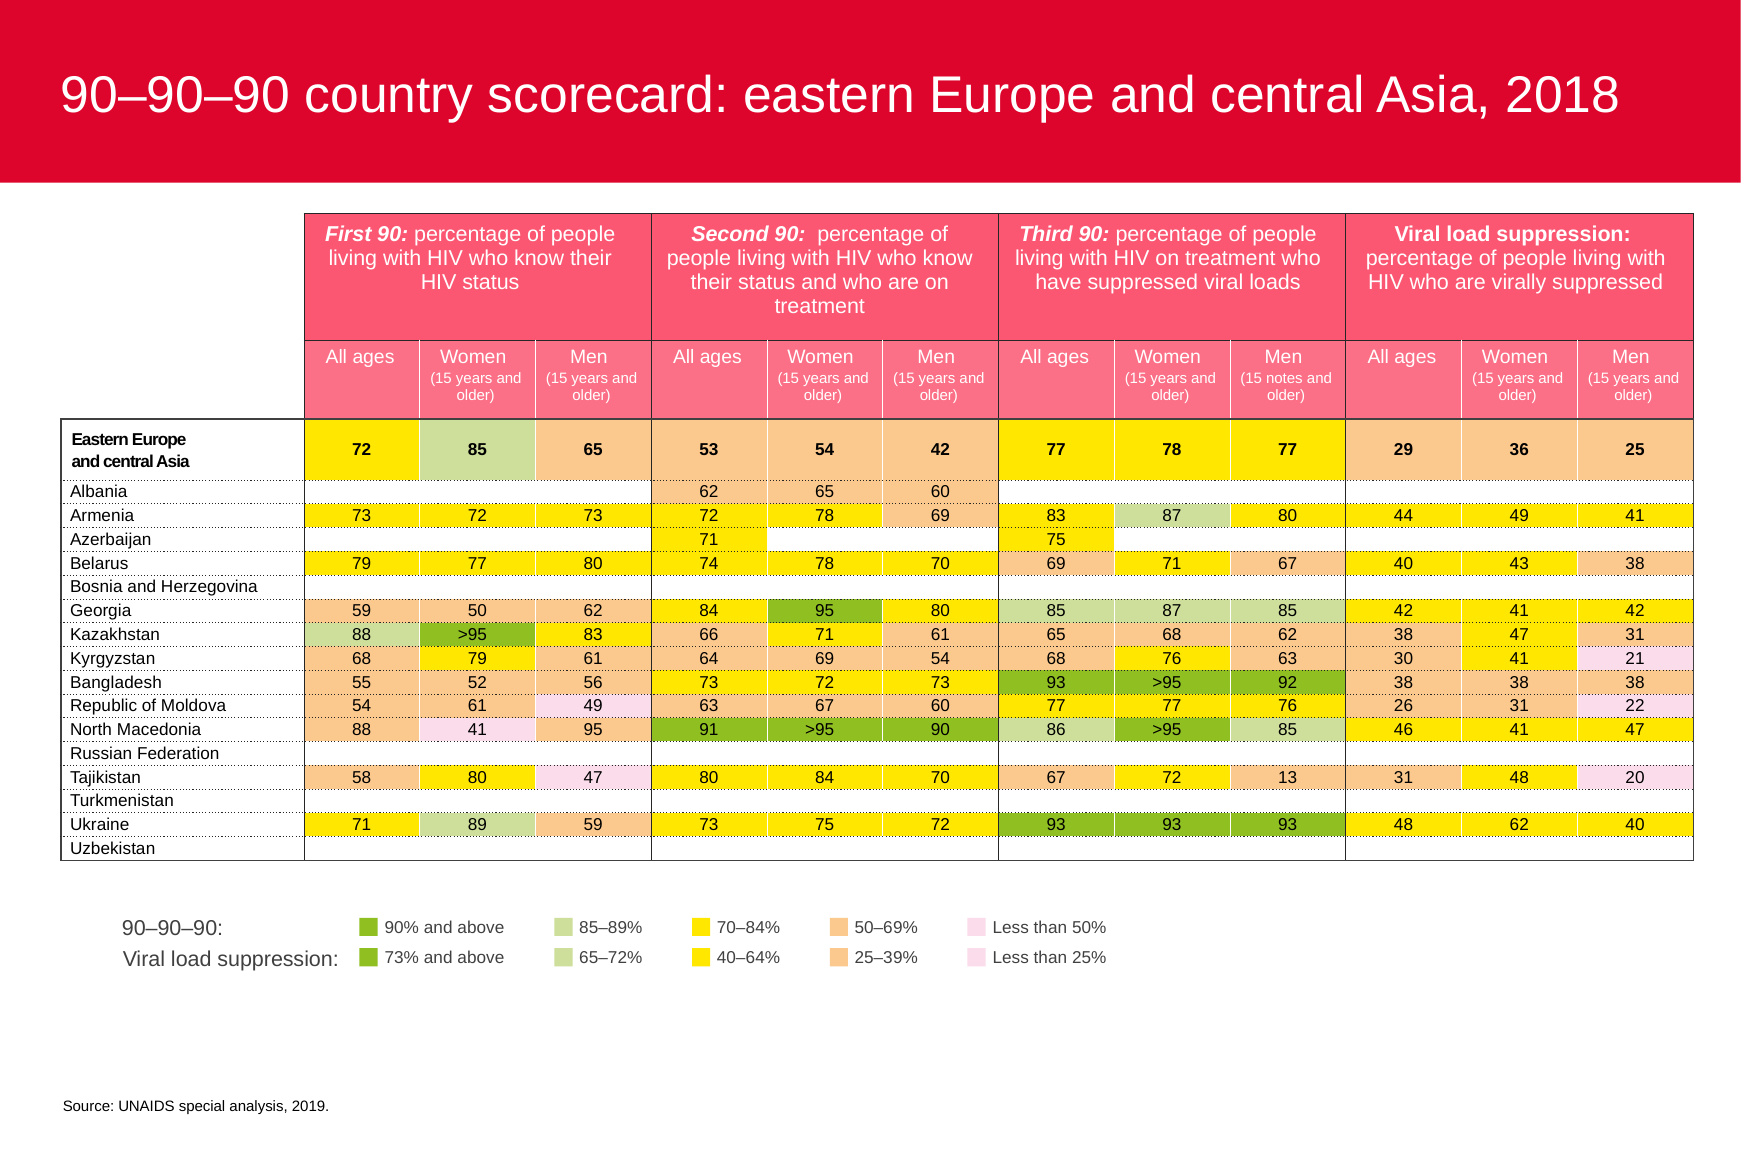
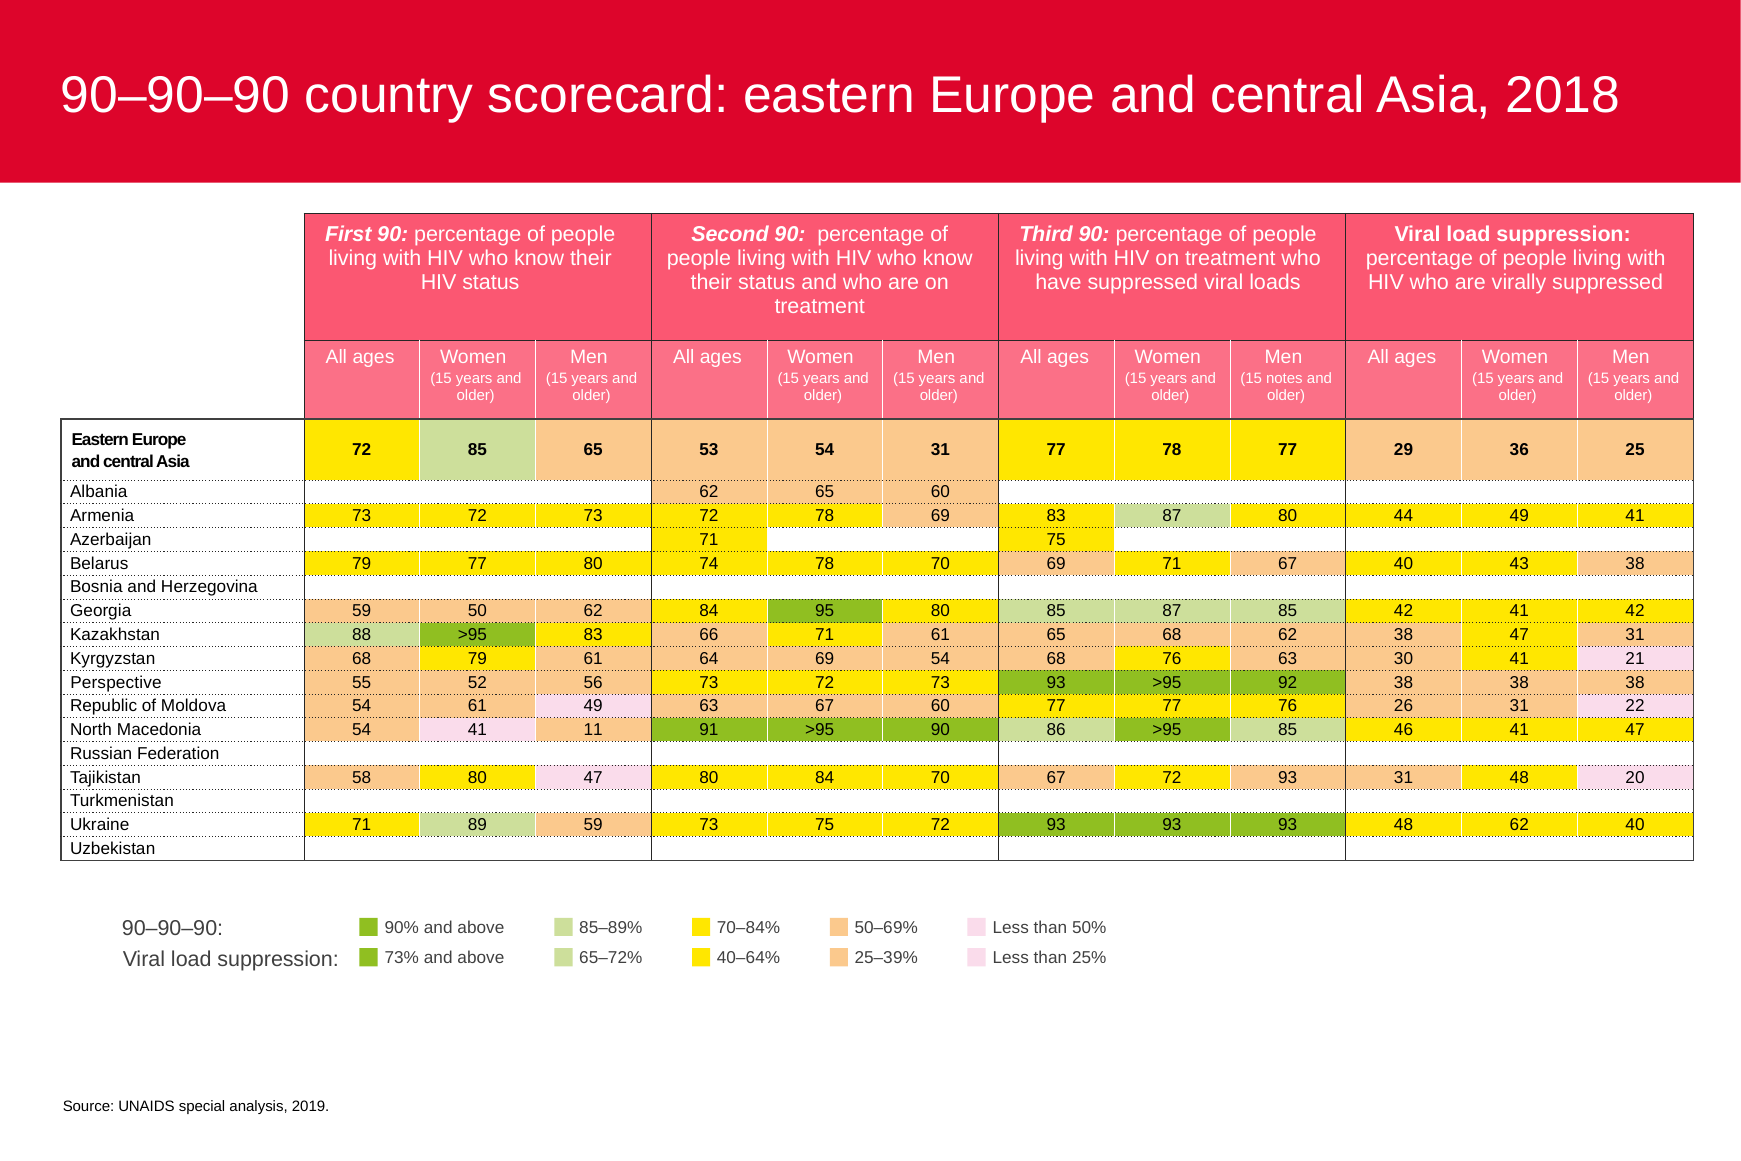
54 42: 42 -> 31 (940, 450)
Bangladesh: Bangladesh -> Perspective (116, 682)
Macedonia 88: 88 -> 54 (362, 730)
41 95: 95 -> 11 (593, 730)
67 72 13: 13 -> 93 (1288, 777)
